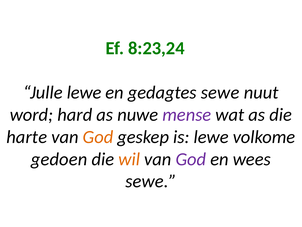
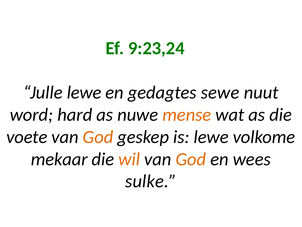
8:23,24: 8:23,24 -> 9:23,24 (156, 48)
mense colour: purple -> orange (187, 115)
harte: harte -> voete (27, 137)
gedoen: gedoen -> mekaar (59, 159)
God colour: purple -> orange (191, 159)
sewe: sewe -> sulke (151, 181)
